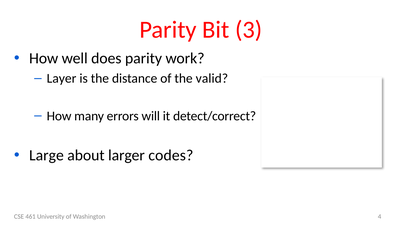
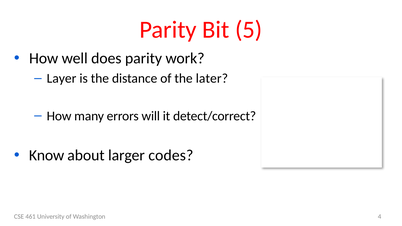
3: 3 -> 5 (249, 30)
valid: valid -> later (212, 78)
Large: Large -> Know (47, 155)
